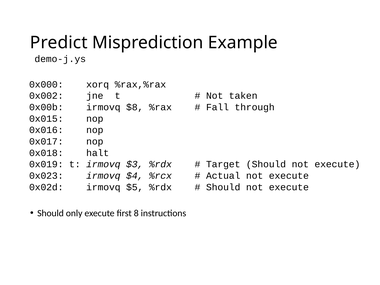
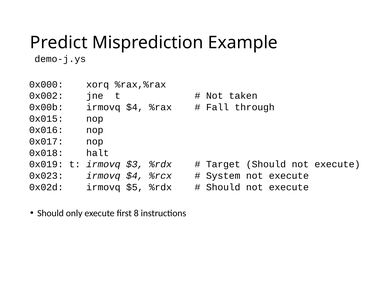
0x00b irmovq $8: $8 -> $4 (135, 107)
Actual: Actual -> System (223, 176)
